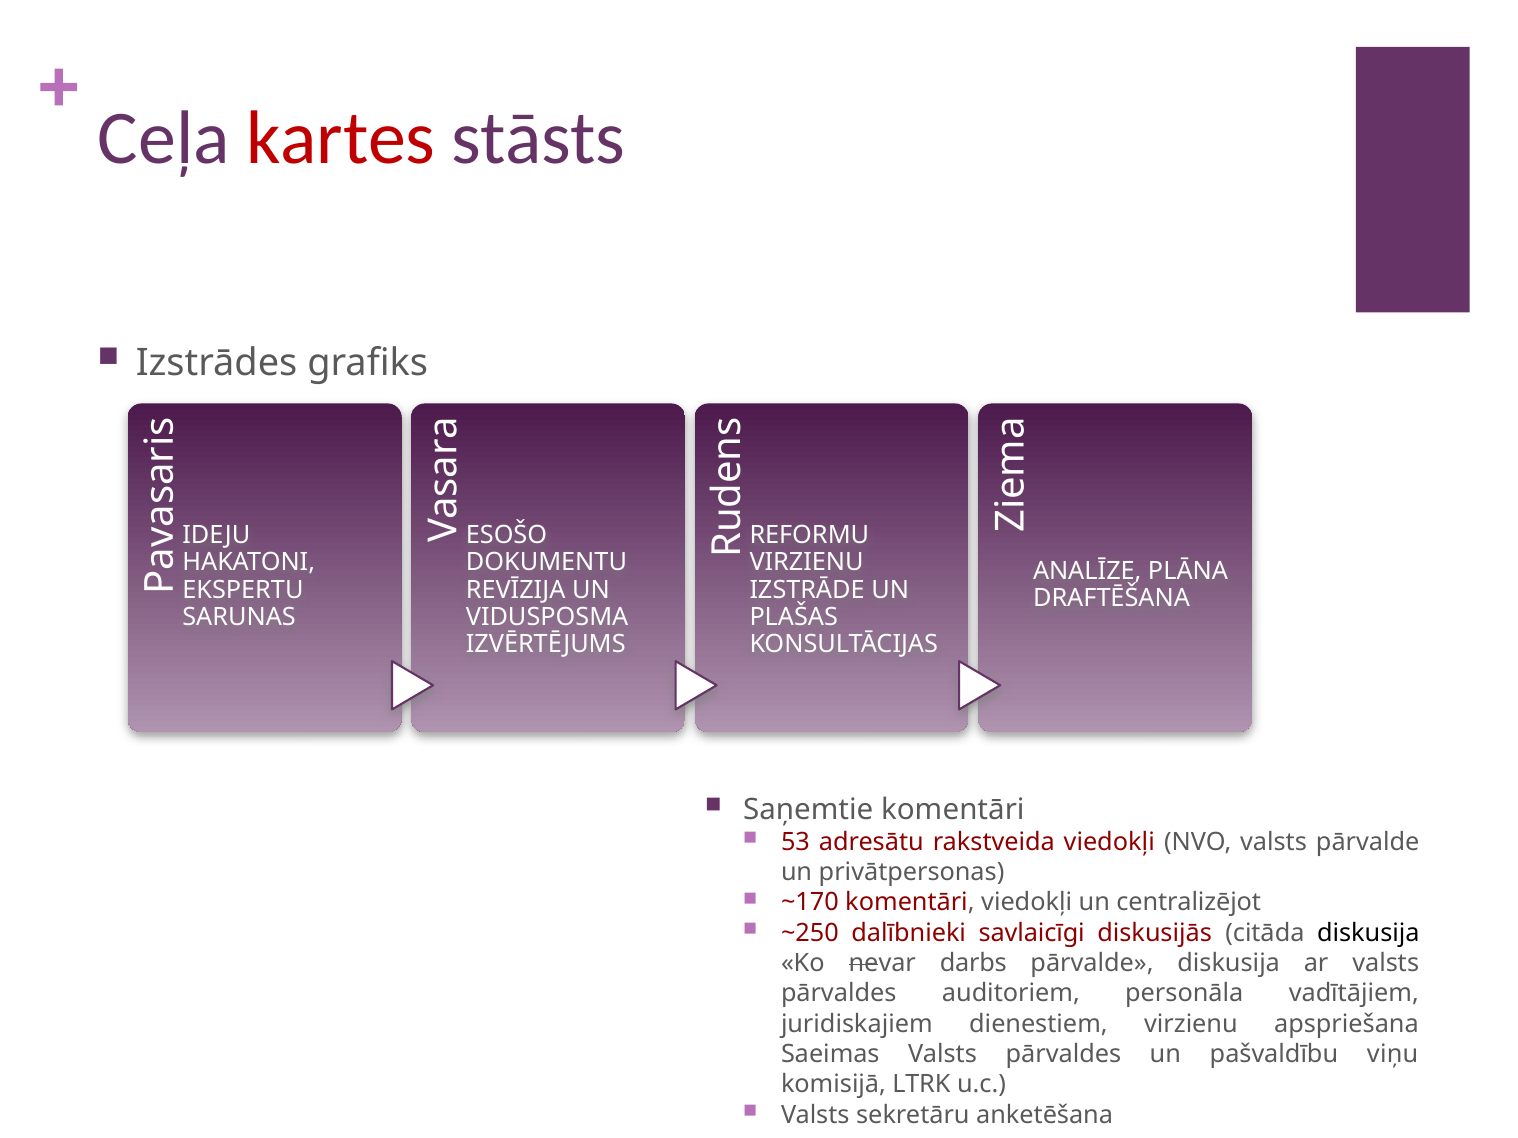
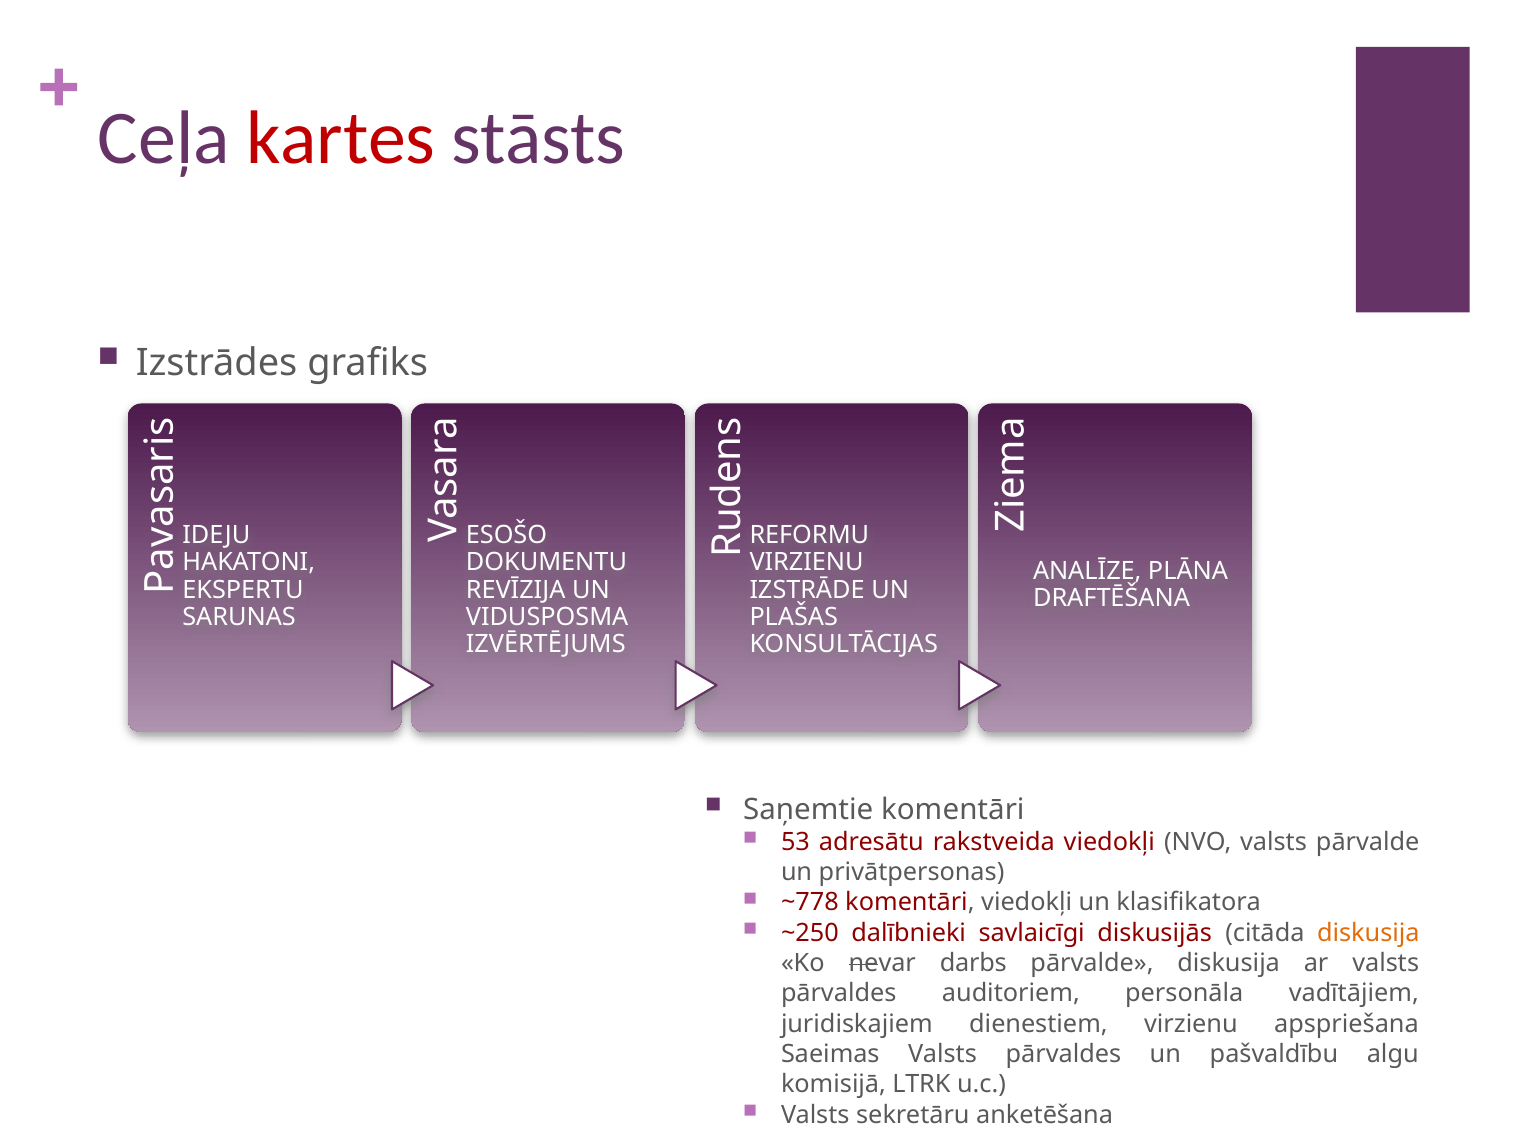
~170: ~170 -> ~778 (810, 903)
centralizējot: centralizējot -> klasifikatora (1189, 903)
diskusija colour: black -> orange (1368, 933)
viņu: viņu -> algu (1393, 1055)
